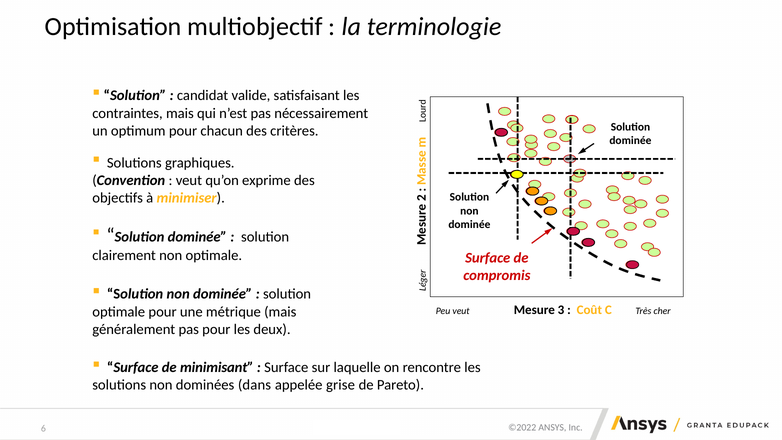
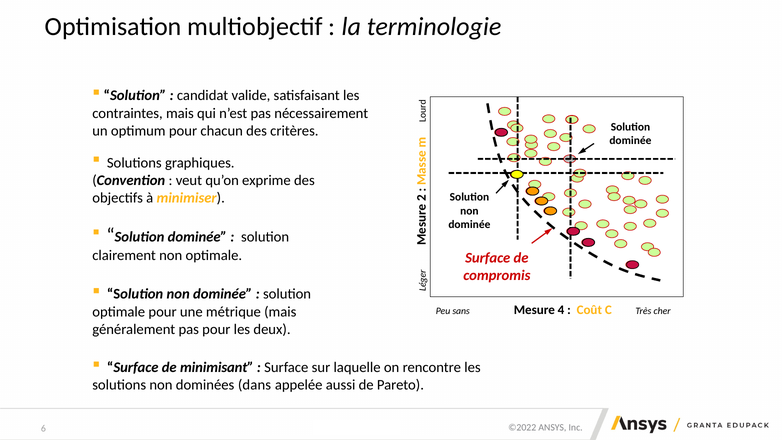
Peu veut: veut -> sans (461, 311)
3: 3 -> 4 (561, 310)
grise: grise -> aussi (341, 385)
